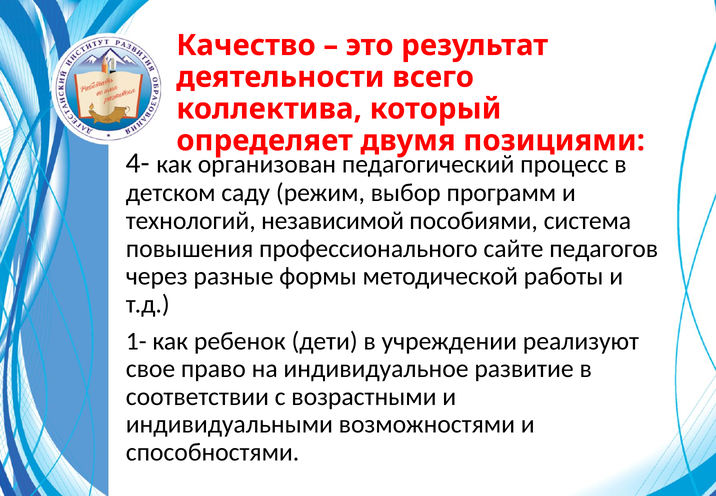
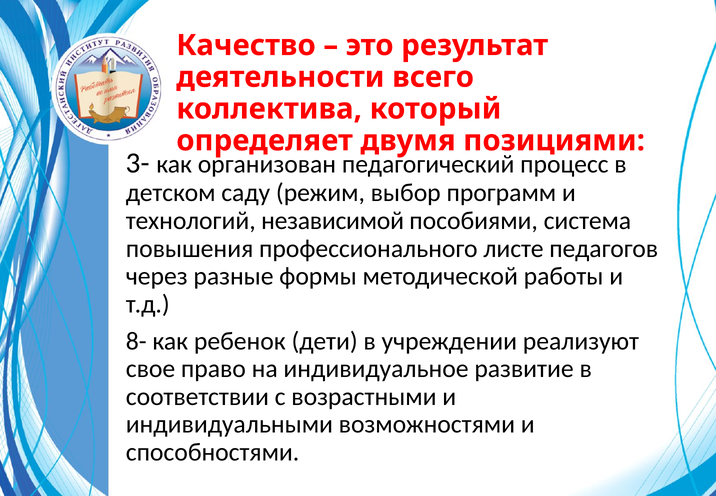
4-: 4- -> 3- (138, 163)
сайте: сайте -> листе (514, 248)
1-: 1- -> 8- (136, 341)
